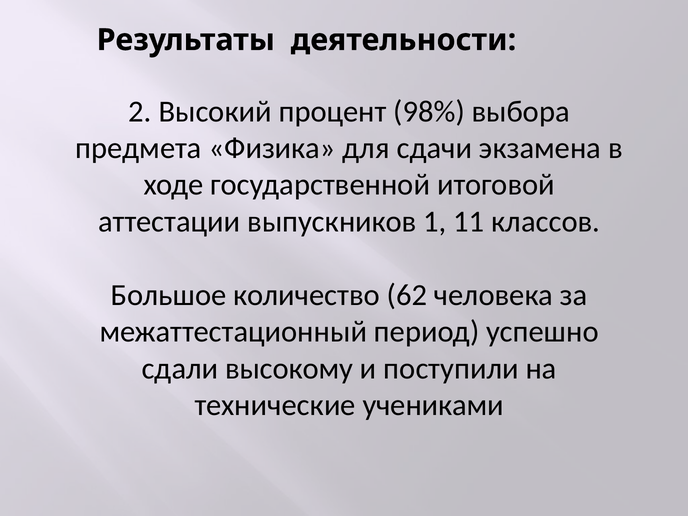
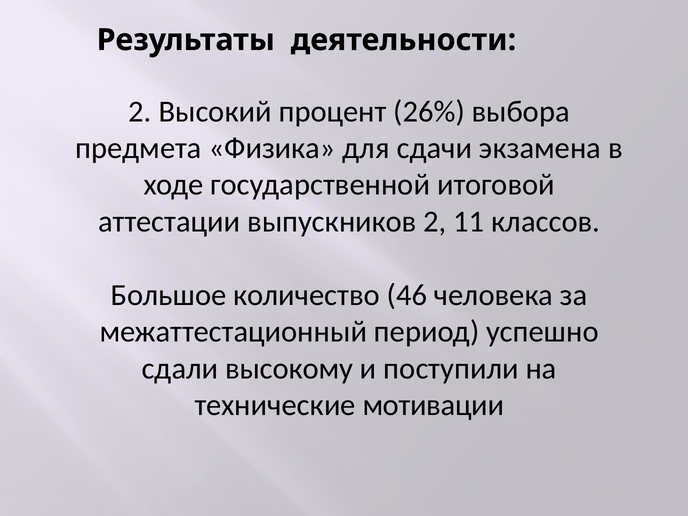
98%: 98% -> 26% (429, 111)
выпускников 1: 1 -> 2 (435, 222)
62: 62 -> 46 (407, 295)
учениками: учениками -> мотивации (433, 405)
